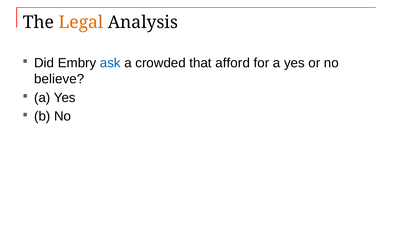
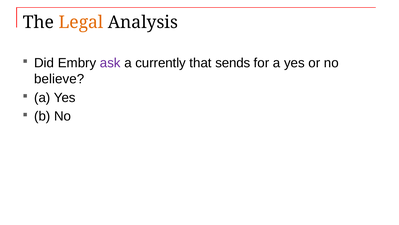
ask colour: blue -> purple (110, 63)
crowded: crowded -> currently (161, 63)
afford: afford -> sends (233, 63)
